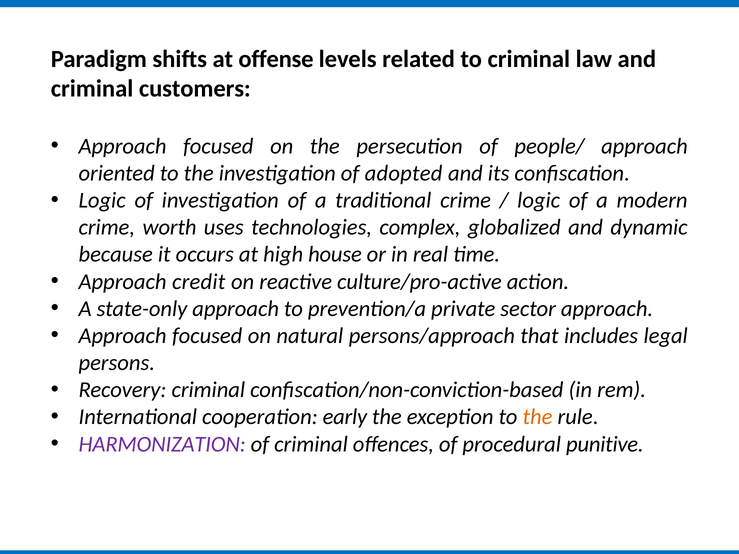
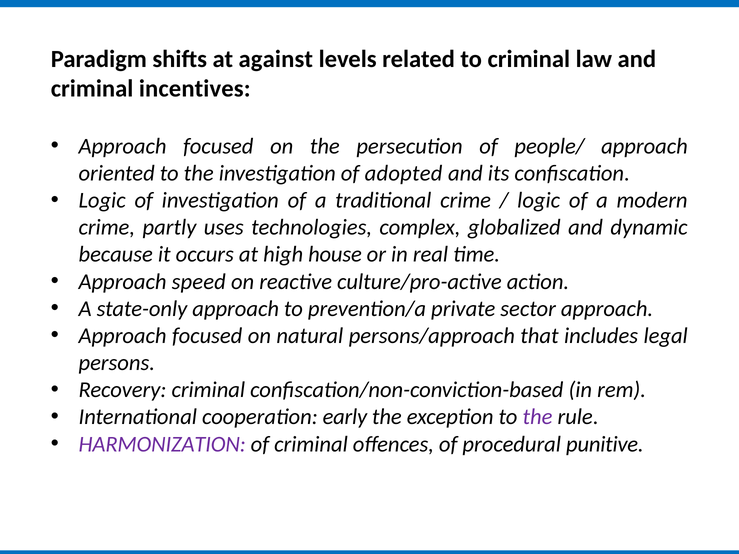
offense: offense -> against (276, 59)
customers: customers -> incentives (195, 89)
worth: worth -> partly (169, 228)
credit: credit -> speed (199, 282)
the colour: orange -> purple (538, 417)
